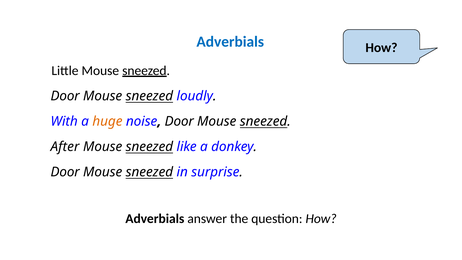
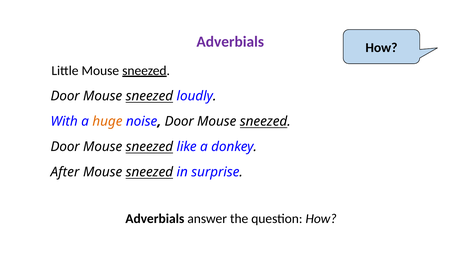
Adverbials colour: blue -> purple (230, 42)
After: After -> Door (65, 147)
Door: Door -> After (65, 172)
